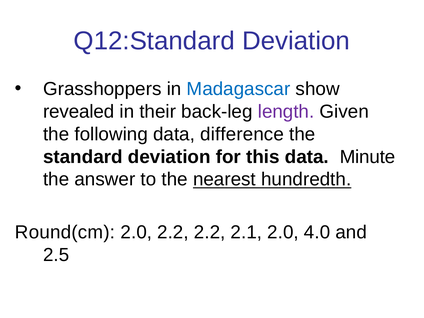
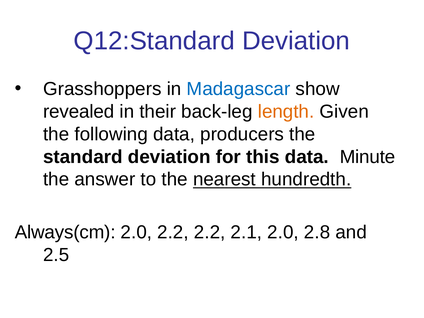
length colour: purple -> orange (286, 112)
difference: difference -> producers (242, 134)
Round(cm: Round(cm -> Always(cm (65, 232)
4.0: 4.0 -> 2.8 (317, 232)
